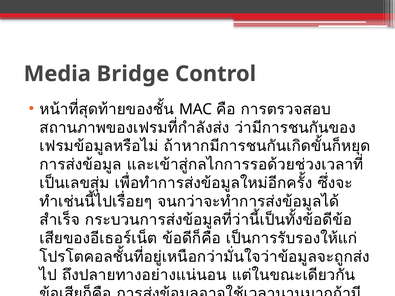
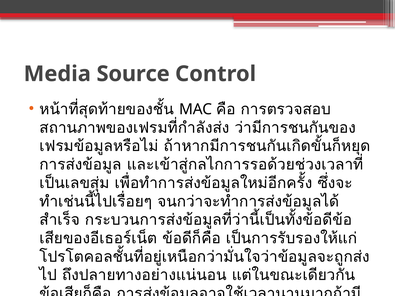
Bridge: Bridge -> Source (133, 74)
